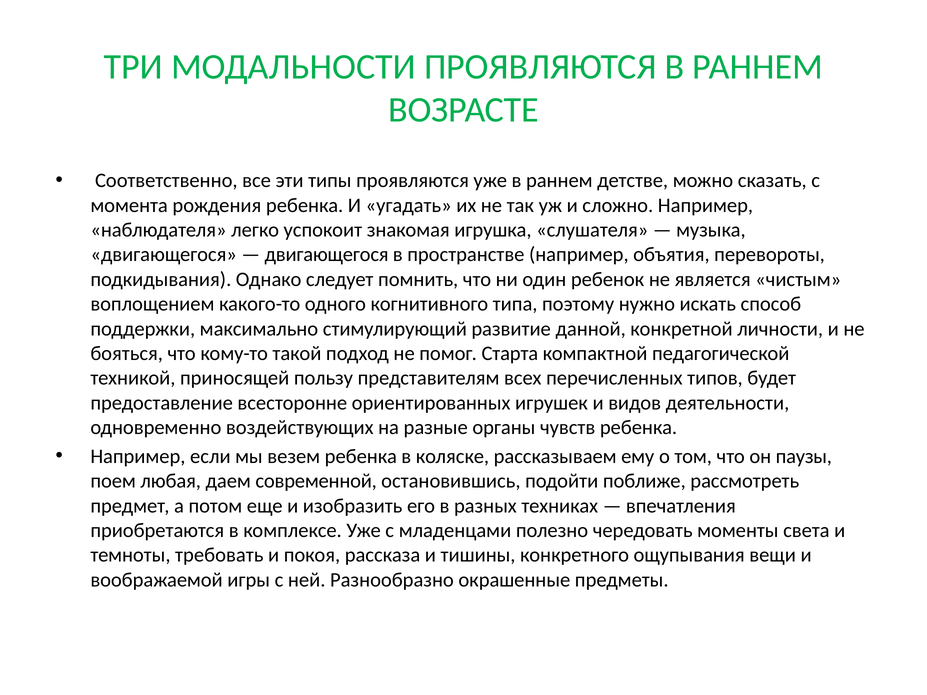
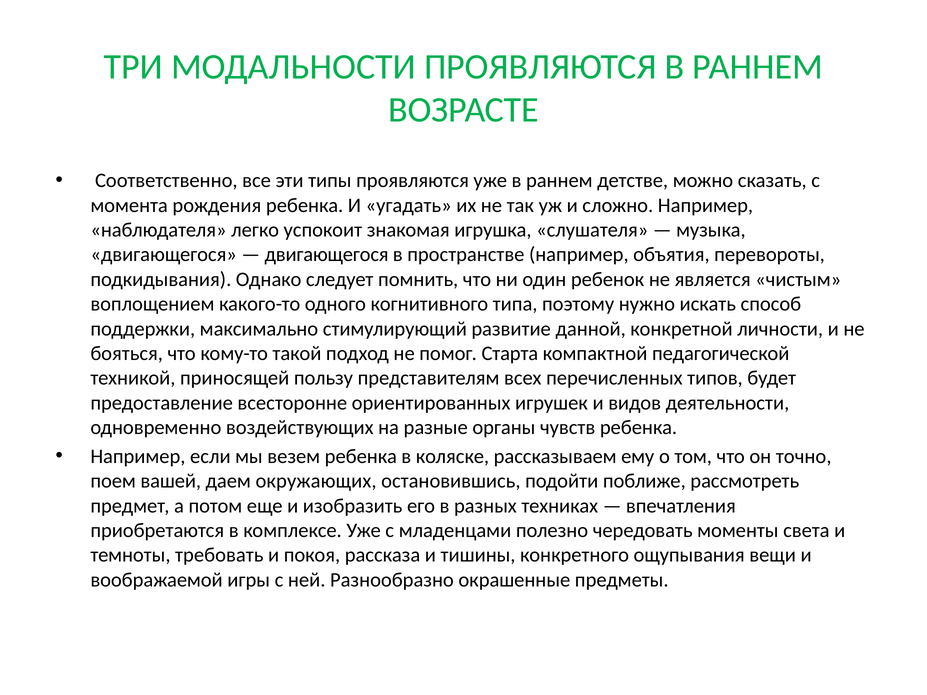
паузы: паузы -> точно (804, 457)
любая: любая -> вашей (171, 481)
современной: современной -> окружающих (316, 481)
